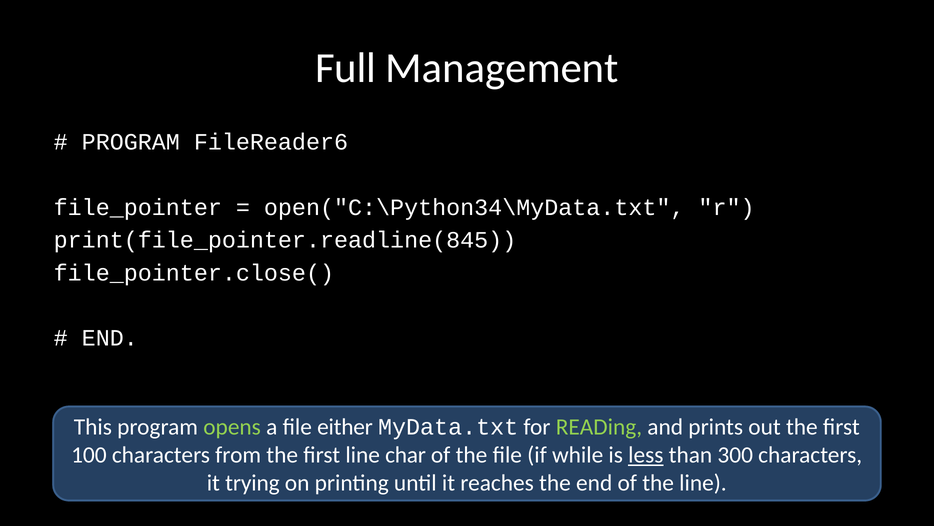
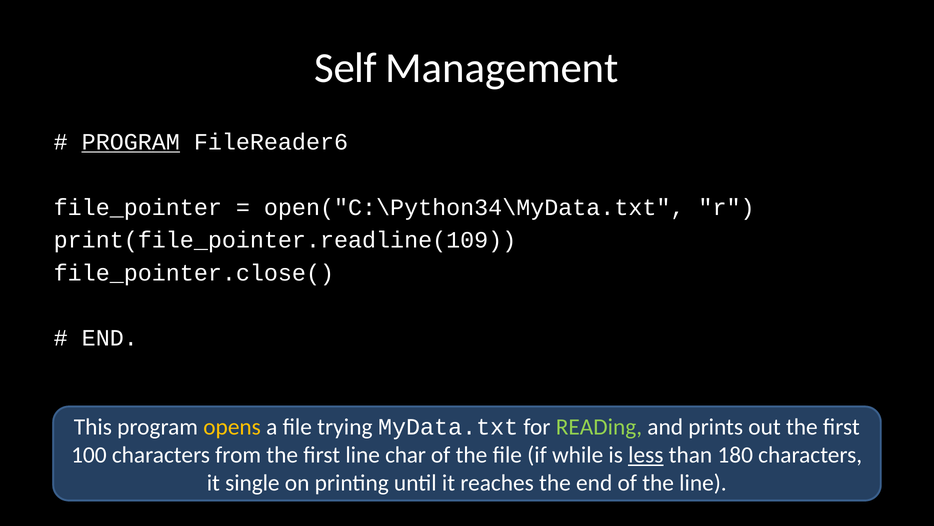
Full: Full -> Self (346, 68)
PROGRAM underline: none -> present (131, 142)
print(file_pointer.readline(845: print(file_pointer.readline(845 -> print(file_pointer.readline(109 (285, 240)
opens colour: light green -> yellow (232, 427)
either: either -> trying (345, 427)
300: 300 -> 180 (735, 455)
trying: trying -> single (252, 483)
